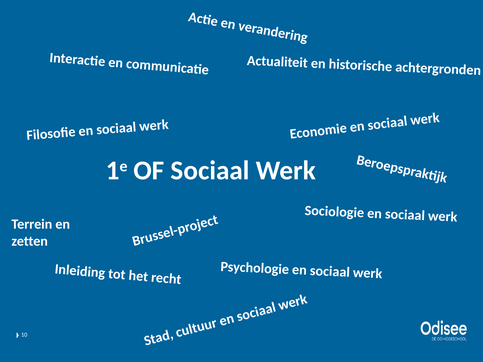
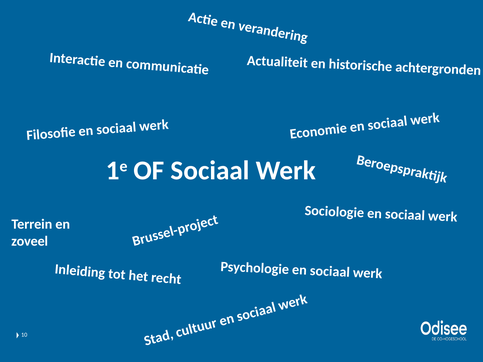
zetten: zetten -> zoveel (30, 241)
